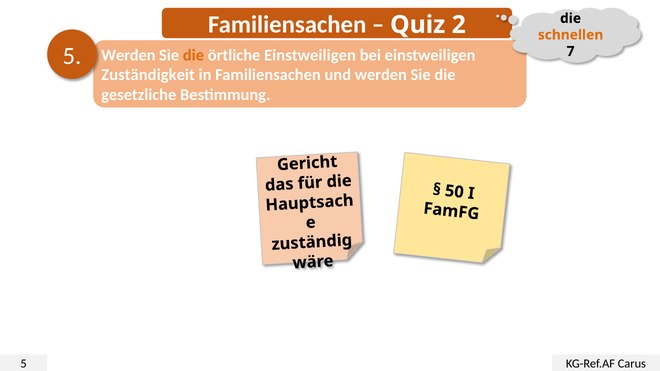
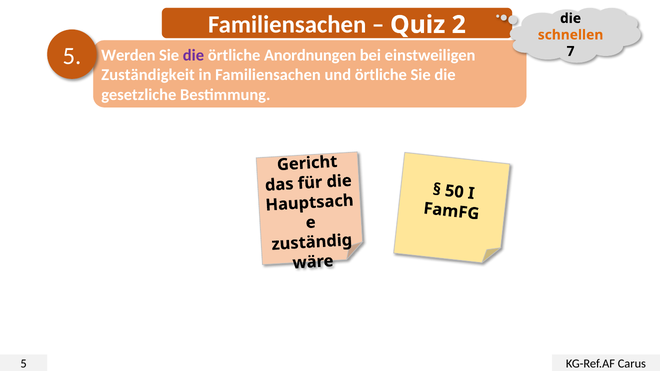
die colour: orange -> purple (193, 55)
örtliche Einstweiligen: Einstweiligen -> Anordnungen (310, 55)
und werden: werden -> örtliche (381, 75)
